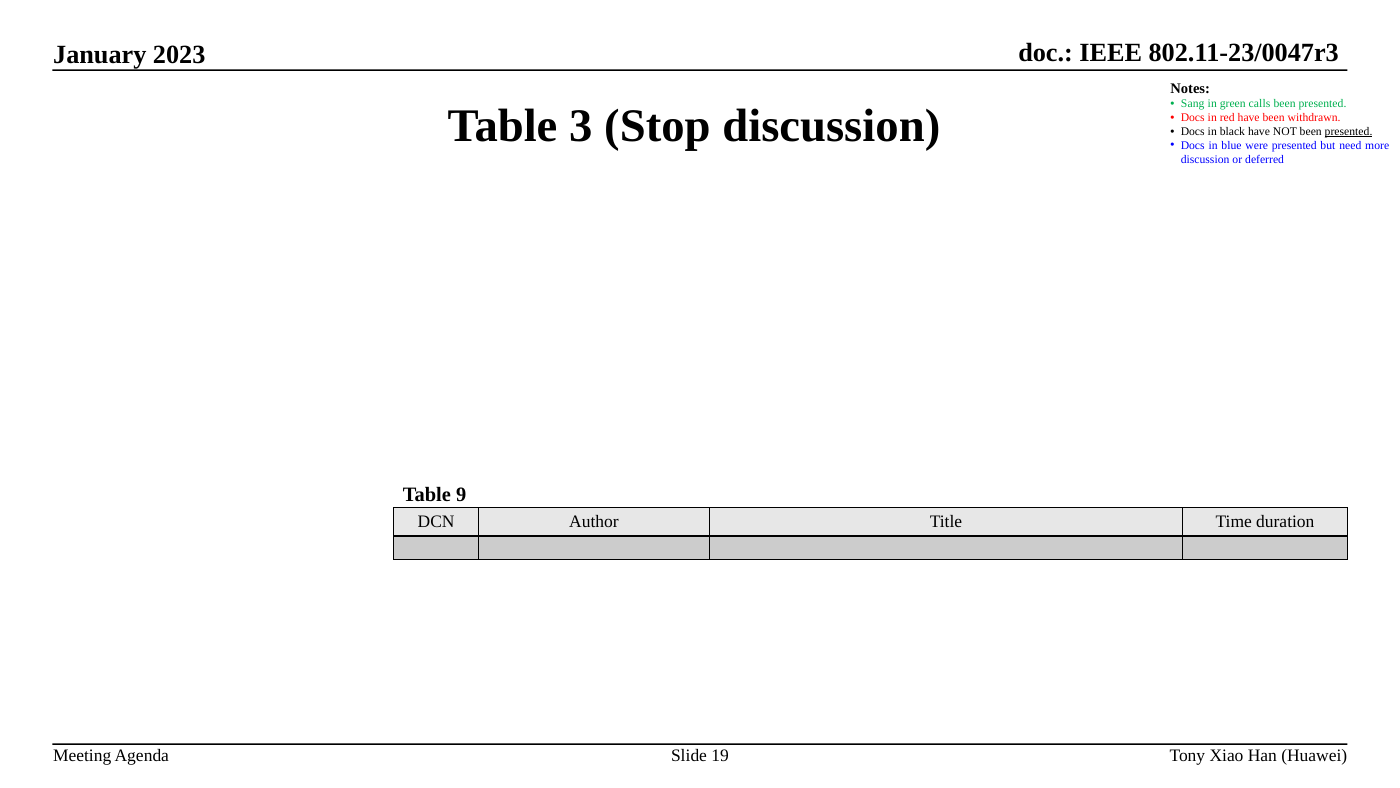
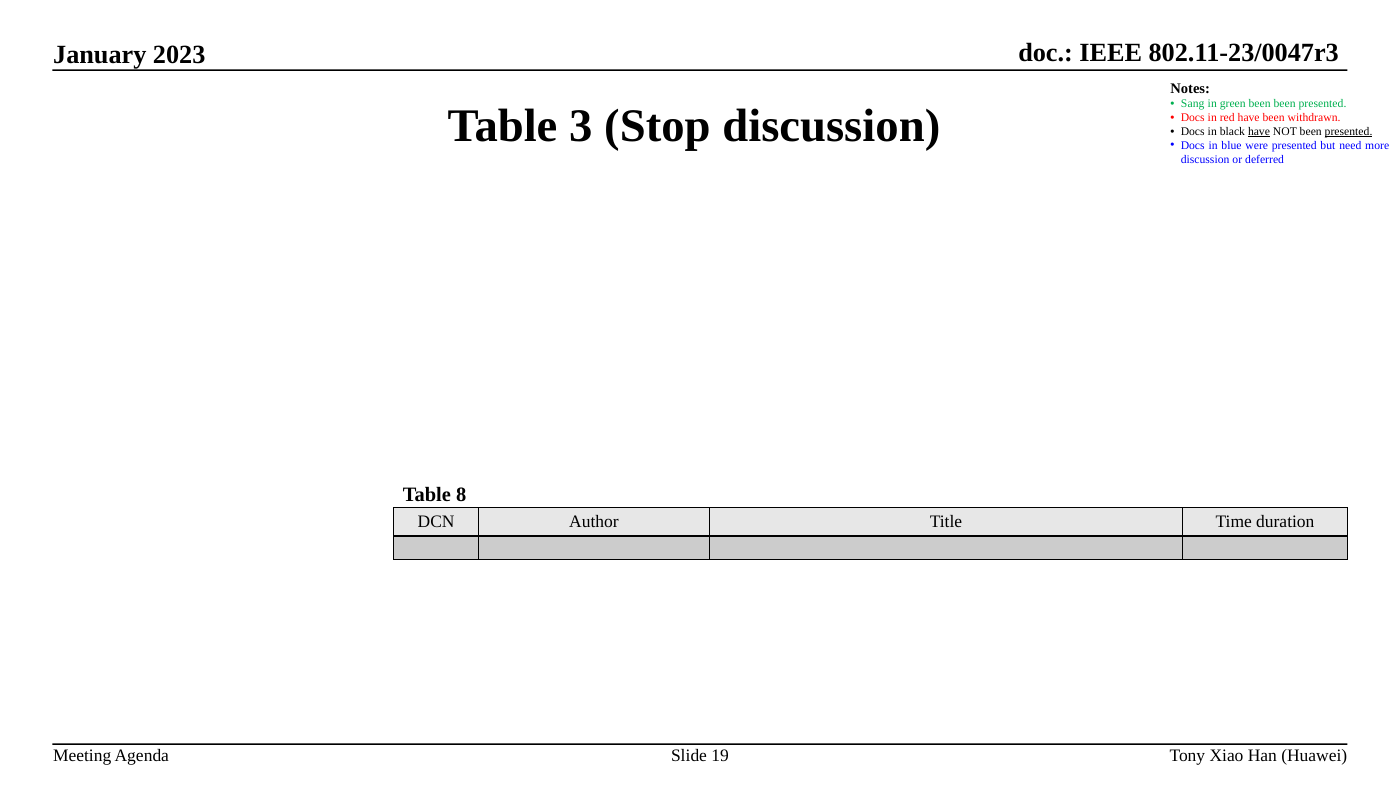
green calls: calls -> been (1260, 104)
have underline: none -> present (1259, 132)
9: 9 -> 8 (461, 494)
